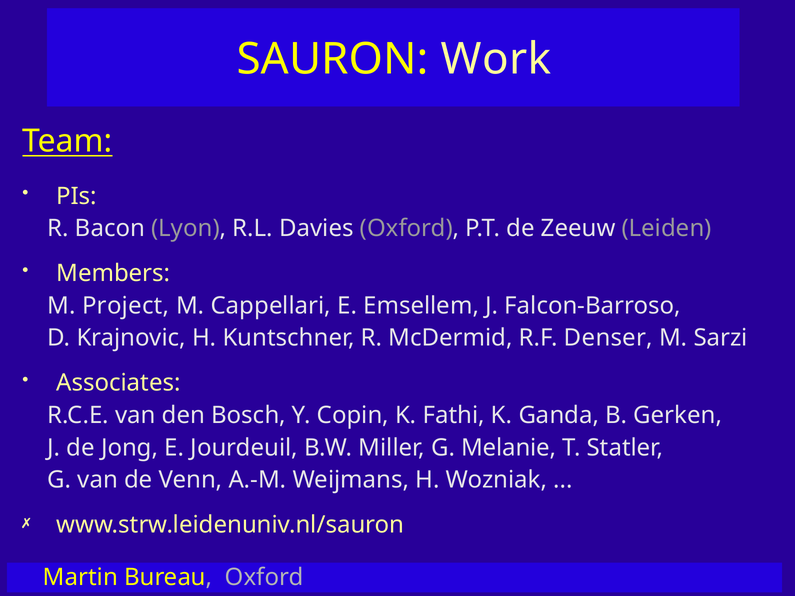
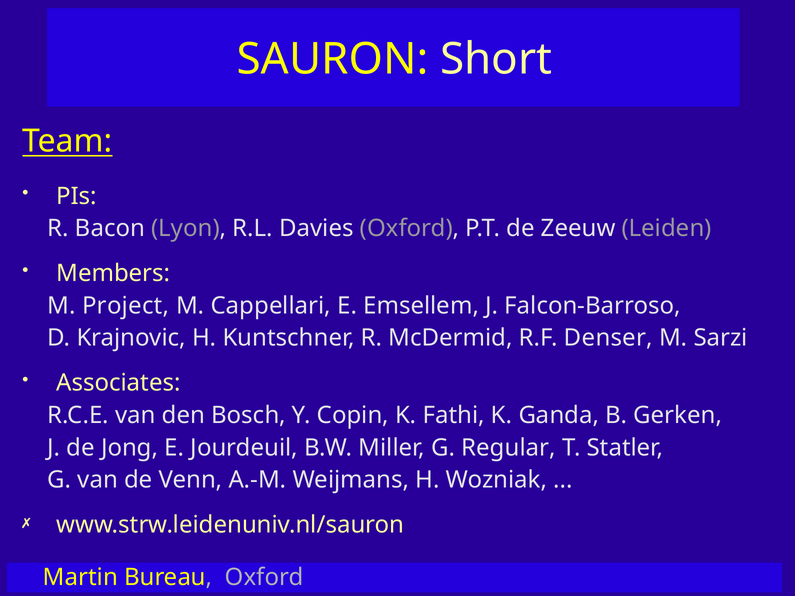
Work: Work -> Short (496, 59)
Melanie: Melanie -> Regular (509, 448)
